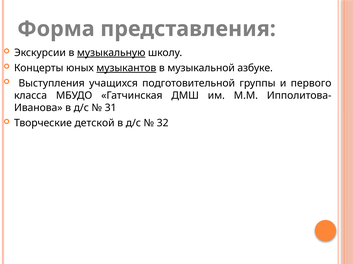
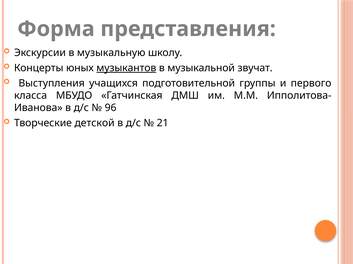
музыкальную underline: present -> none (111, 53)
азбуке: азбуке -> звучат (255, 68)
31: 31 -> 96 (111, 108)
32: 32 -> 21 (163, 123)
